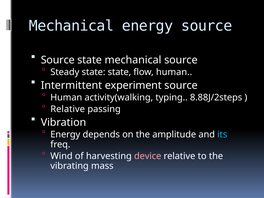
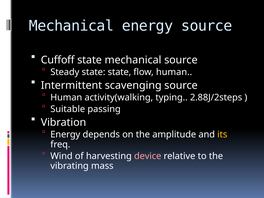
Source: Source -> Cuffoff (58, 60)
experiment: experiment -> scavenging (133, 85)
8.88J/2steps: 8.88J/2steps -> 2.88J/2steps (216, 98)
Relative: Relative -> Suitable (68, 109)
its colour: light blue -> yellow (222, 135)
